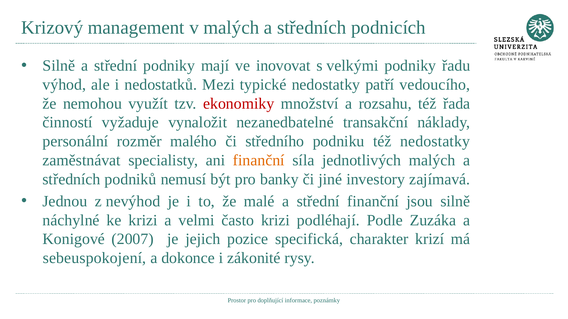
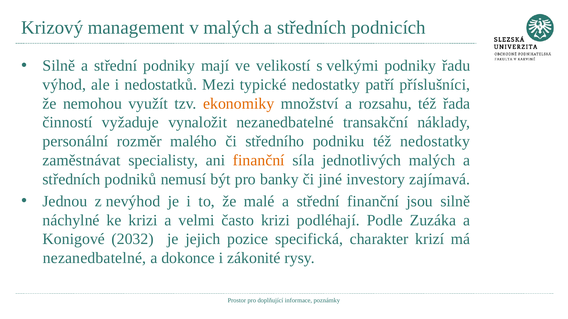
inovovat: inovovat -> velikostí (283, 66)
vedoucího: vedoucího -> příslušníci (435, 85)
ekonomiky colour: red -> orange (239, 104)
2007: 2007 -> 2032 (133, 239)
sebeuspokojení: sebeuspokojení -> nezanedbatelné (94, 258)
